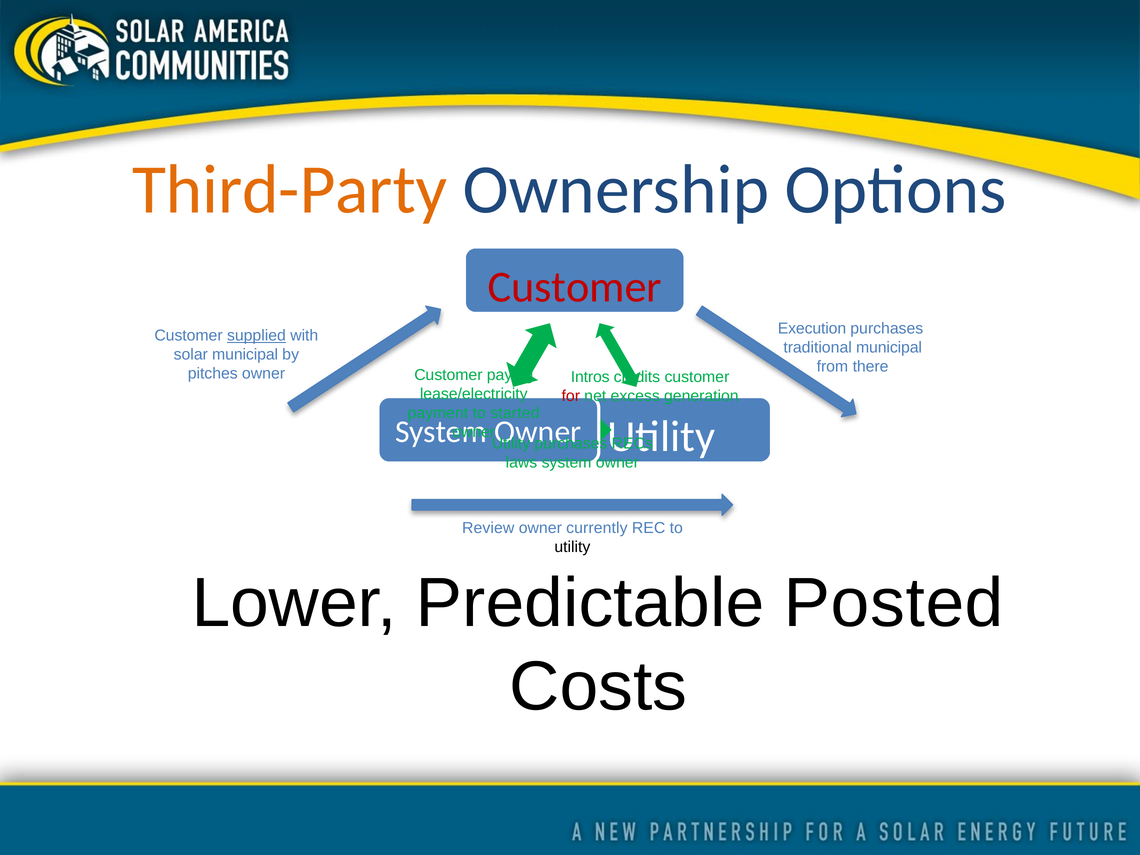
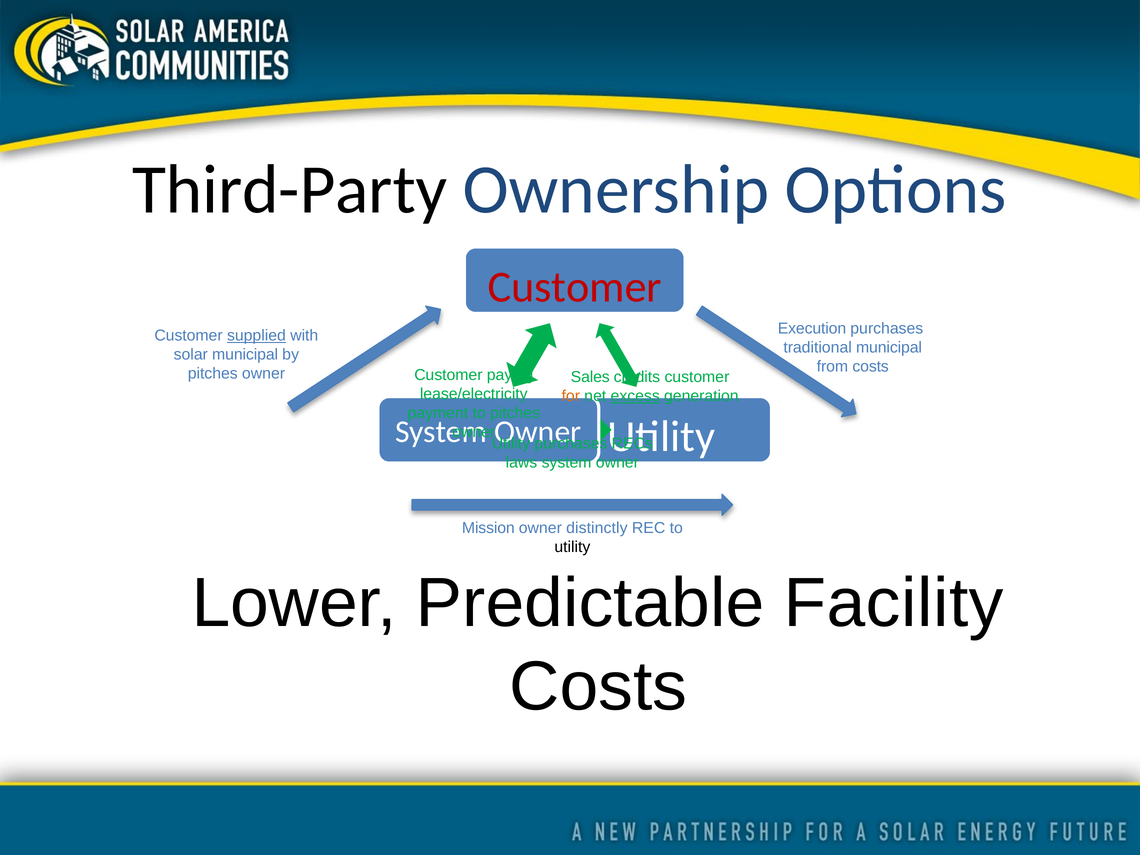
Third-Party colour: orange -> black (290, 190)
from there: there -> costs (871, 367)
Intros: Intros -> Sales (590, 377)
for colour: red -> orange (571, 396)
excess underline: none -> present (635, 396)
to started: started -> pitches (515, 413)
Review: Review -> Mission (488, 528)
currently: currently -> distinctly (597, 528)
Posted: Posted -> Facility (894, 603)
